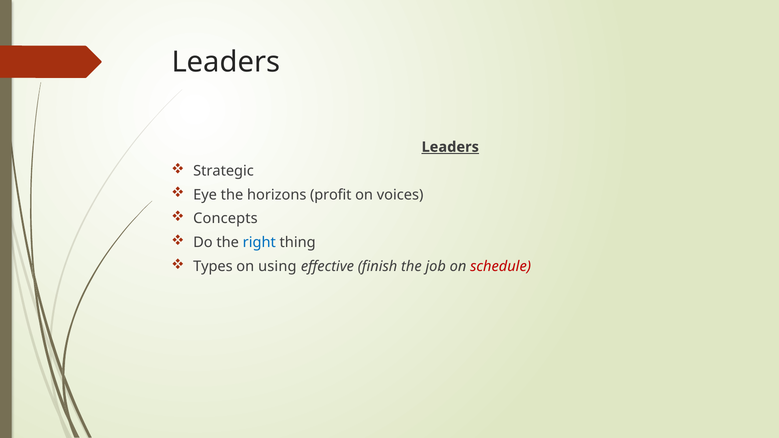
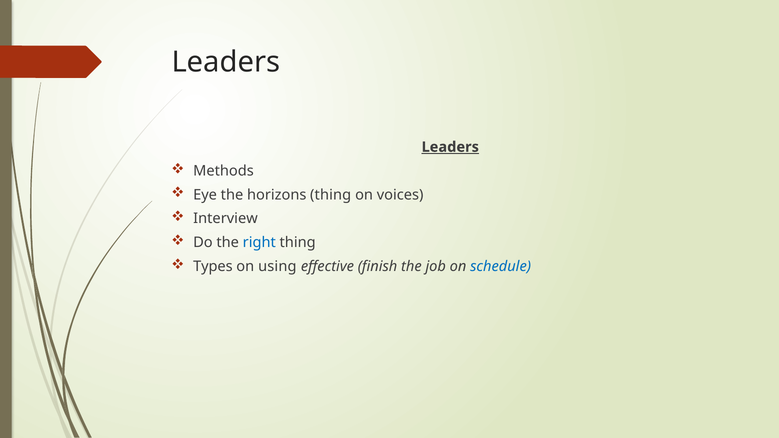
Strategic: Strategic -> Methods (223, 171)
horizons profit: profit -> thing (331, 195)
Concepts: Concepts -> Interview (225, 219)
schedule colour: red -> blue (501, 267)
